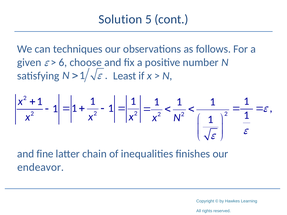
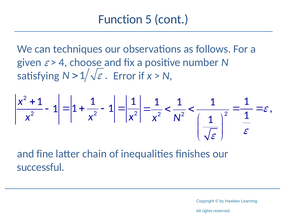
Solution: Solution -> Function (120, 19)
6: 6 -> 4 (63, 62)
Least: Least -> Error (125, 76)
endeavor: endeavor -> successful (41, 167)
